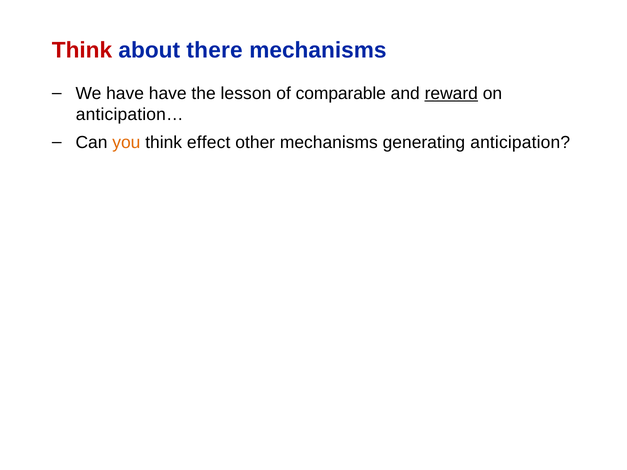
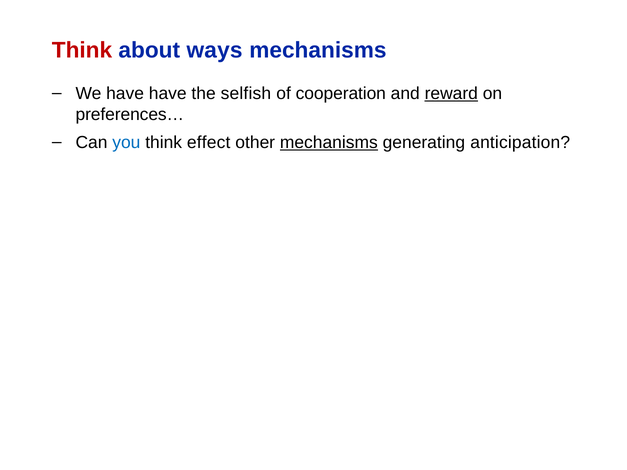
there: there -> ways (215, 50)
lesson: lesson -> selfish (246, 94)
comparable: comparable -> cooperation (341, 94)
anticipation…: anticipation… -> preferences… (130, 115)
you colour: orange -> blue (126, 143)
mechanisms underline: none -> present (329, 143)
